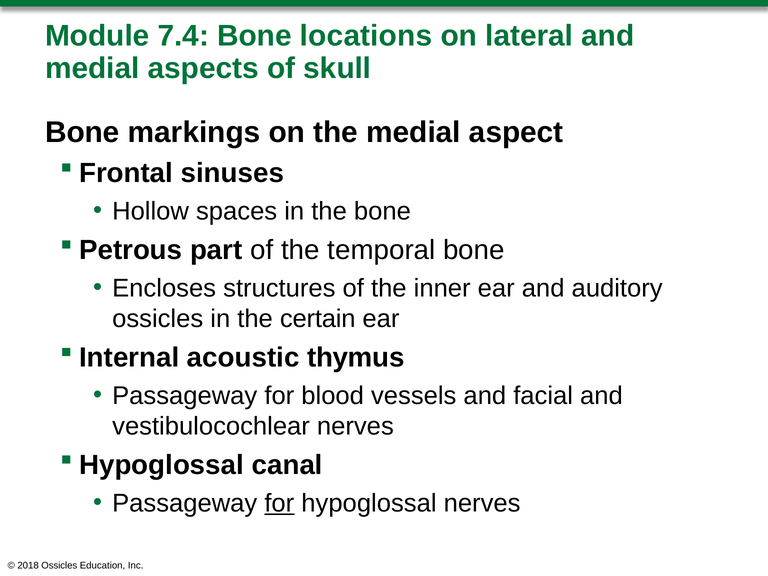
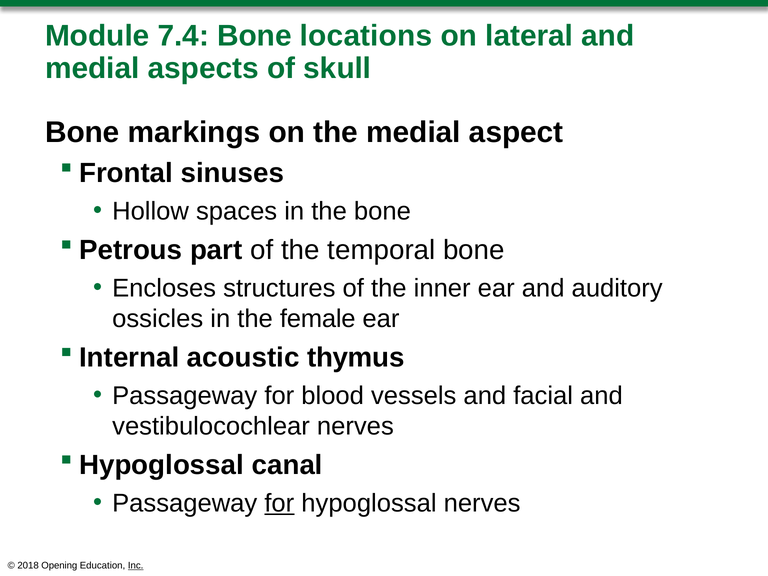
certain: certain -> female (318, 319)
2018 Ossicles: Ossicles -> Opening (59, 565)
Inc underline: none -> present (136, 565)
